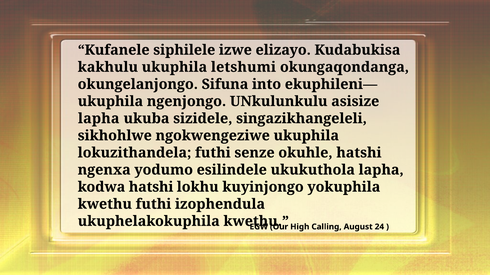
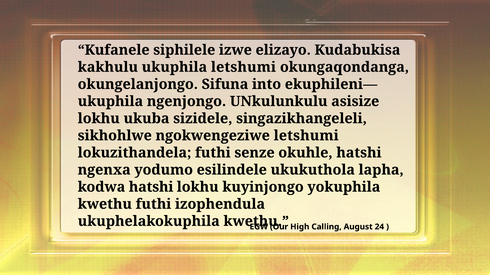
lapha: lapha -> lokhu (99, 119)
ngokwengeziwe ukuphila: ukuphila -> letshumi (306, 136)
